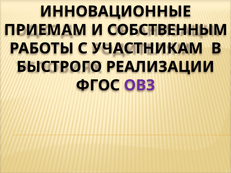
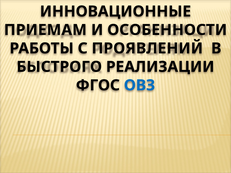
СОБСТВЕННЫМ: СОБСТВЕННЫМ -> ОСОБЕННОСТИ (167, 30)
УЧАСТНИКАМ: УЧАСТНИКАМ -> ПРОЯВЛЕНИЙ (147, 48)
ОВЗ colour: purple -> blue (140, 85)
